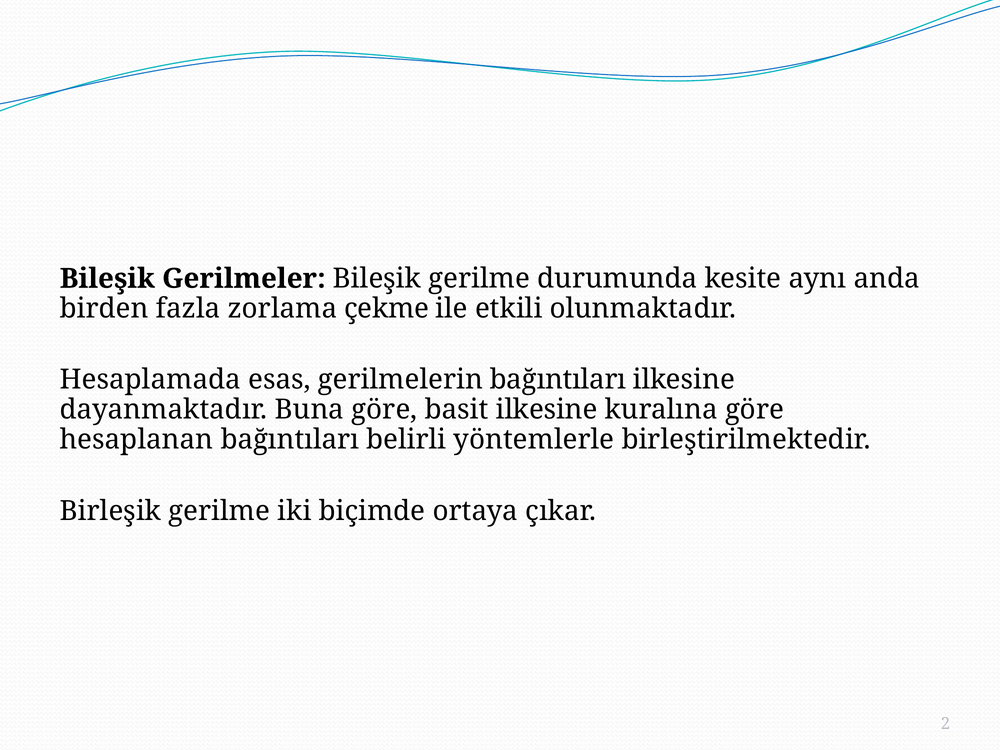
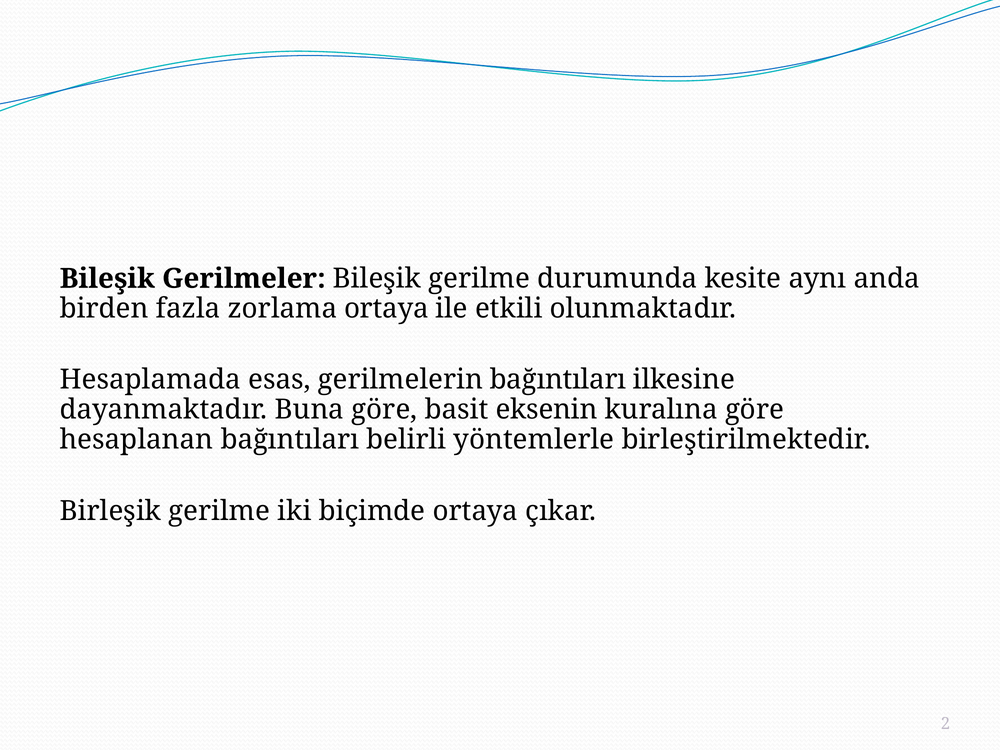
zorlama çekme: çekme -> ortaya (386, 309)
basit ilkesine: ilkesine -> eksenin (547, 410)
